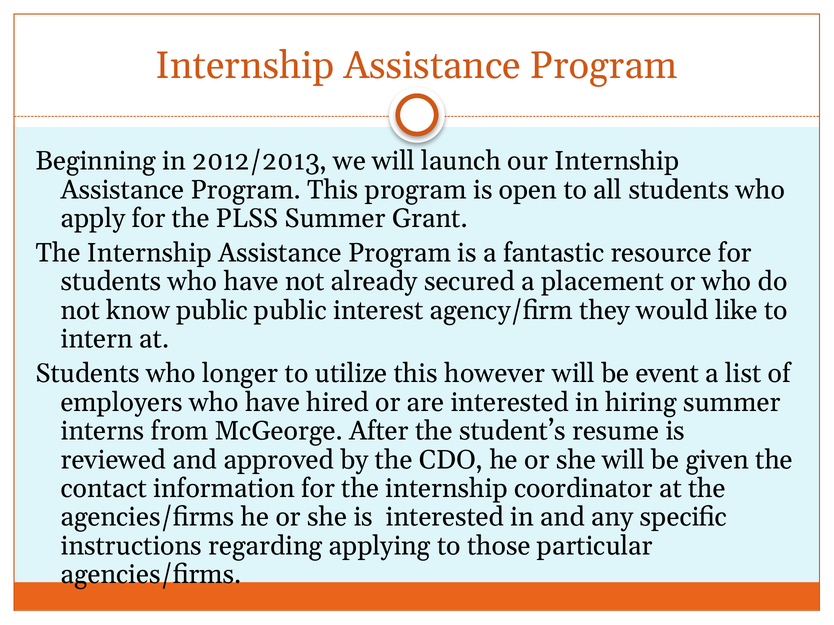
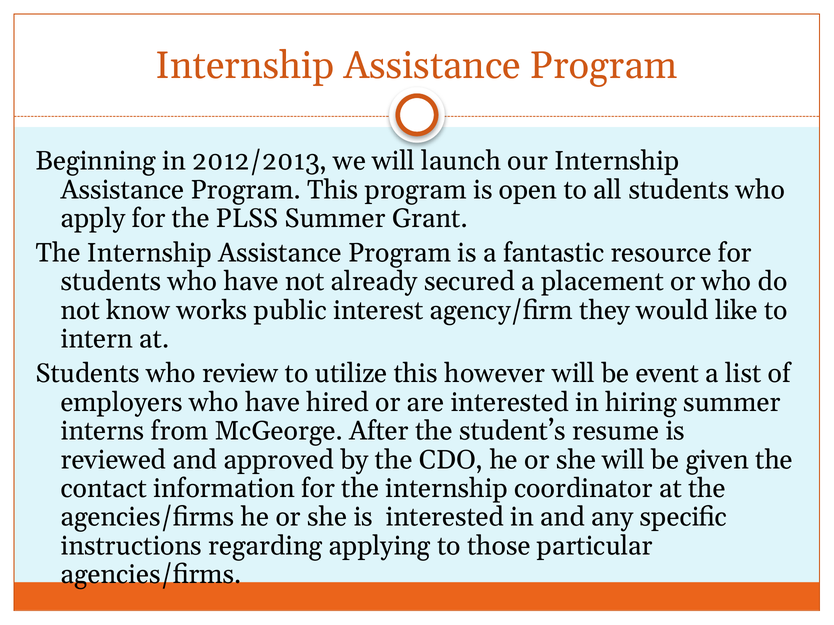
know public: public -> works (212, 311)
longer: longer -> review (240, 374)
